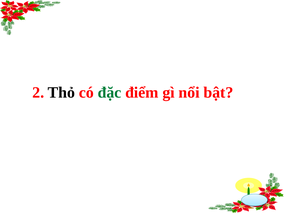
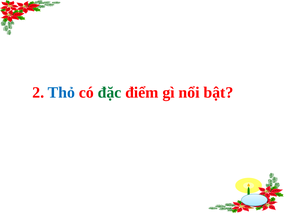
Thỏ colour: black -> blue (61, 92)
